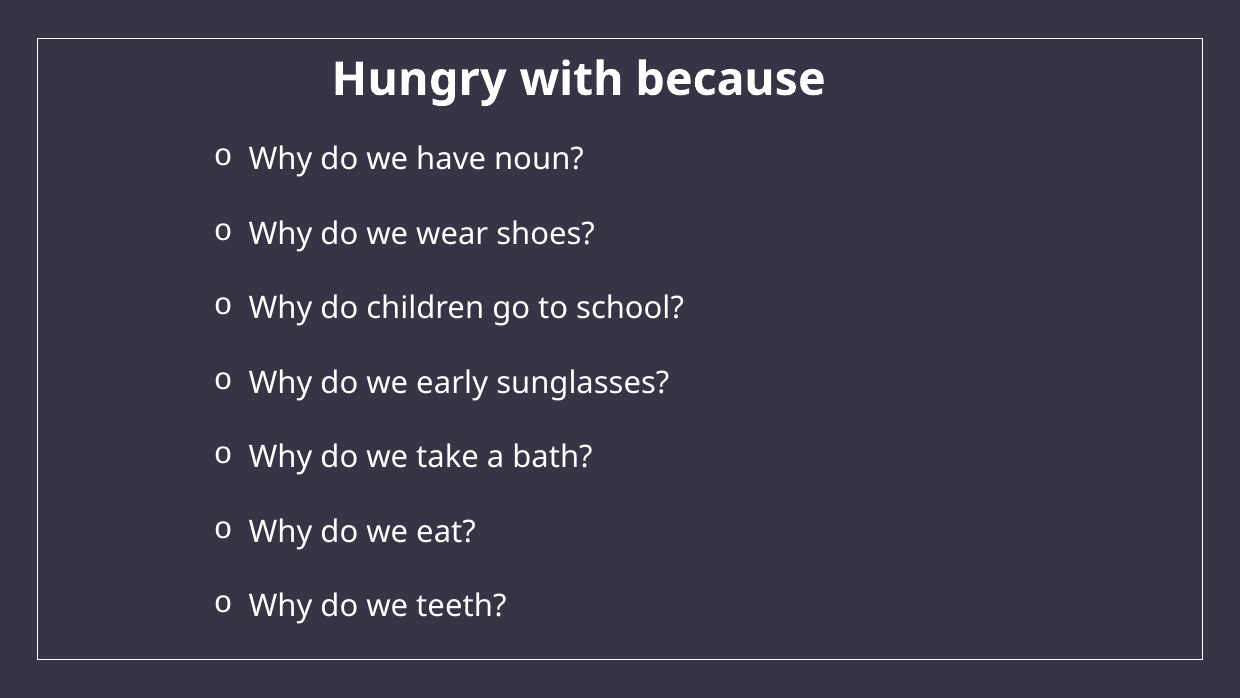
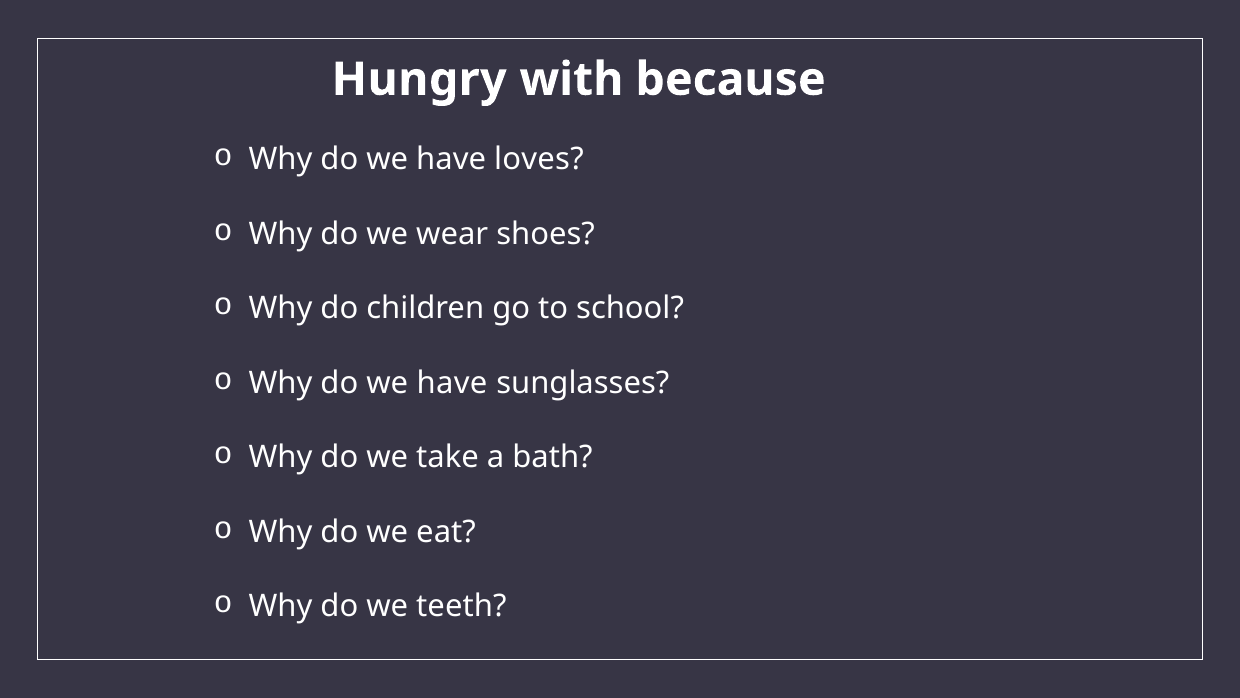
noun: noun -> loves (539, 160)
early: early -> have (452, 383)
